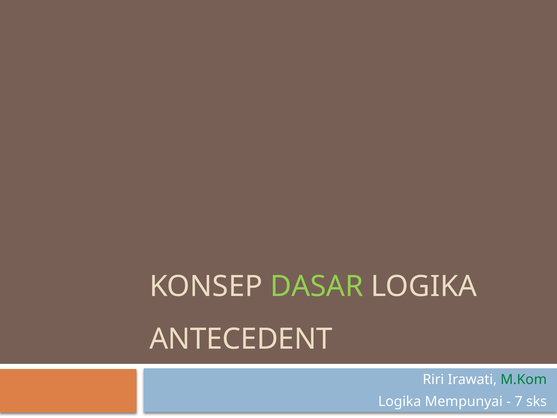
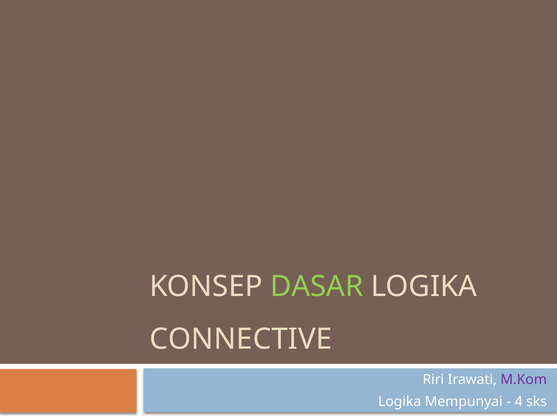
ANTECEDENT: ANTECEDENT -> CONNECTIVE (241, 339)
M.Kom colour: green -> purple (524, 379)
7: 7 -> 4 (519, 401)
